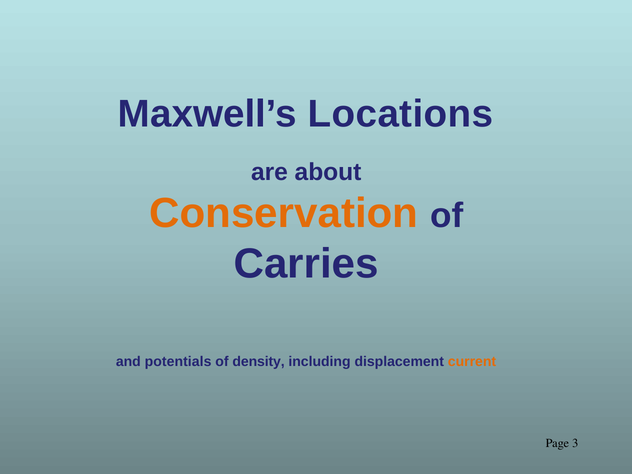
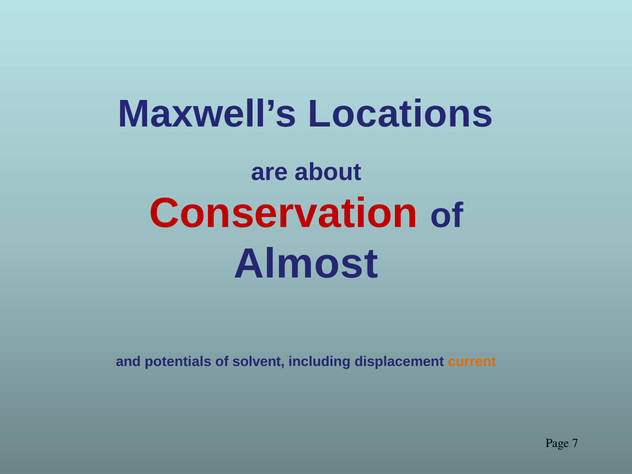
Conservation colour: orange -> red (284, 213)
Carries: Carries -> Almost (306, 264)
density: density -> solvent (259, 362)
3: 3 -> 7 (575, 443)
